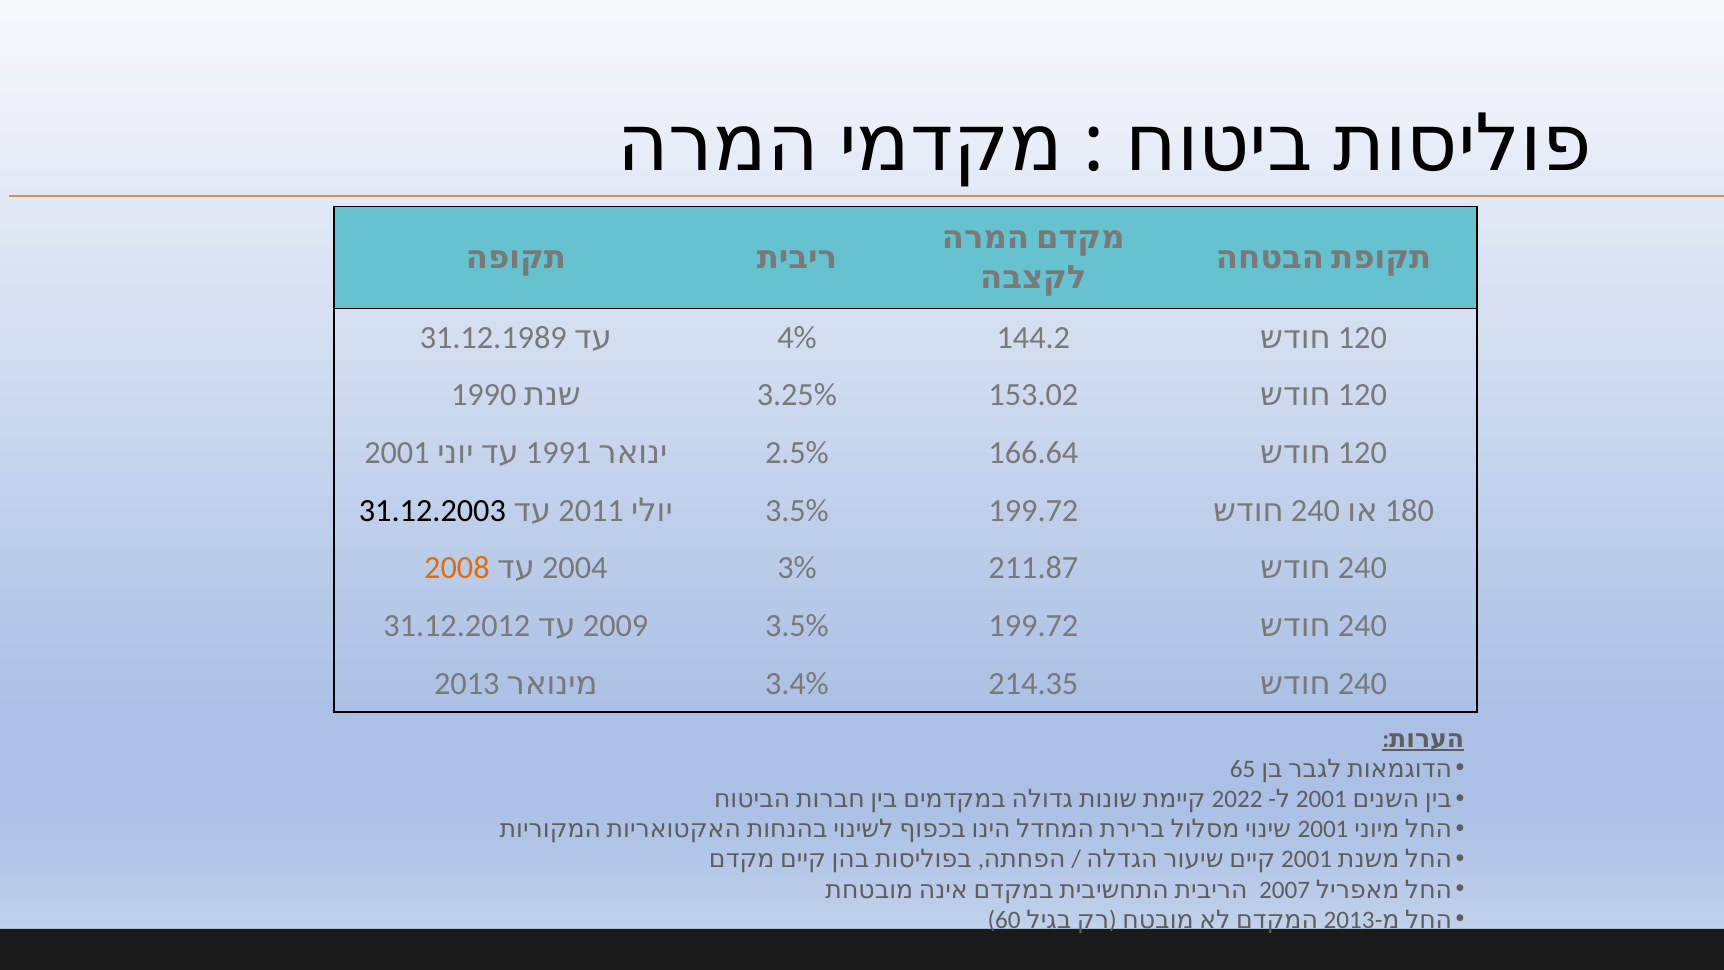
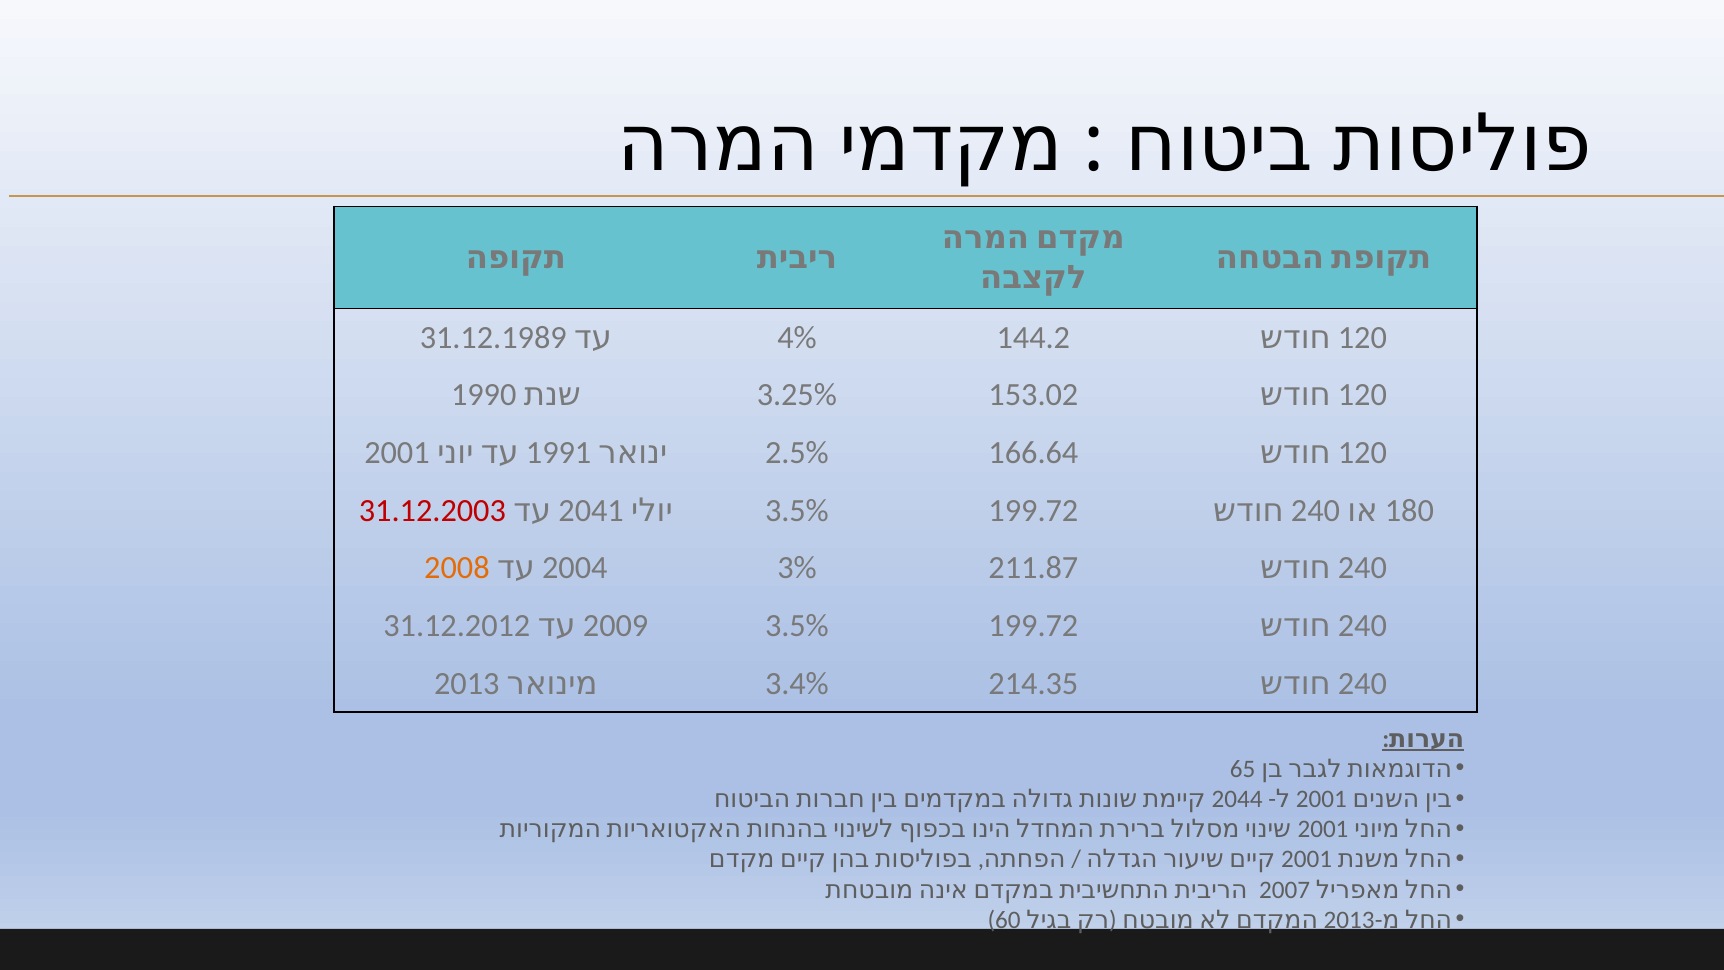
31.12.2003 colour: black -> red (432, 510)
2011: 2011 -> 2041 (591, 510)
2022: 2022 -> 2044 (1237, 799)
